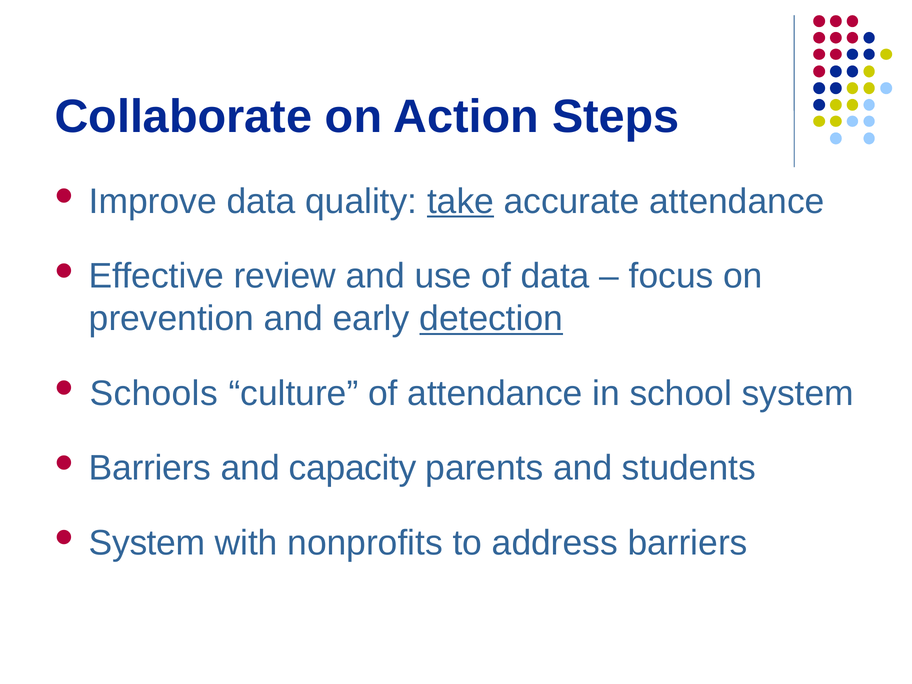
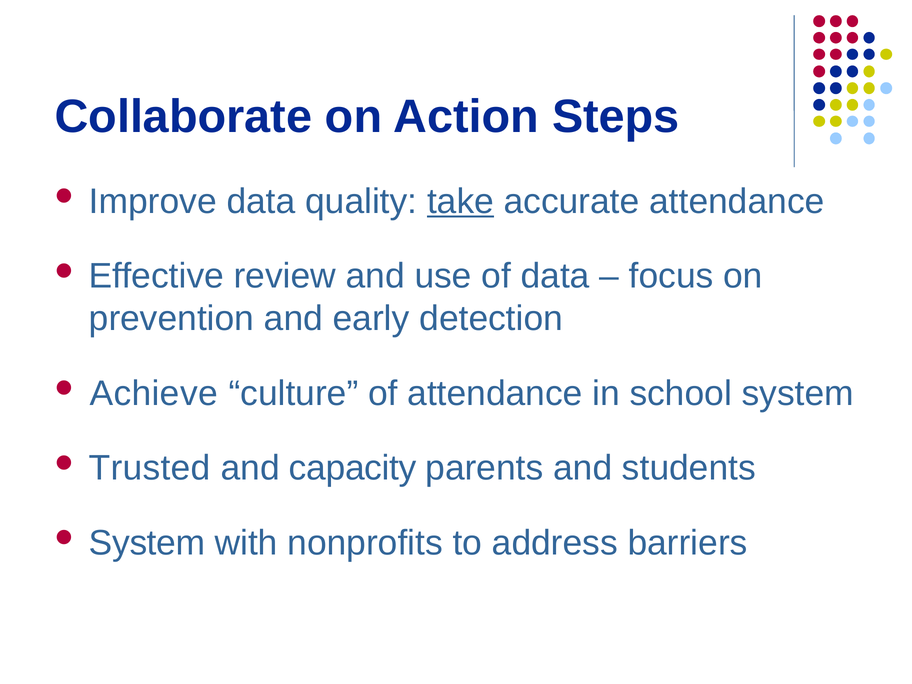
detection underline: present -> none (491, 319)
Schools: Schools -> Achieve (154, 393)
Barriers: Barriers -> Trusted (150, 468)
